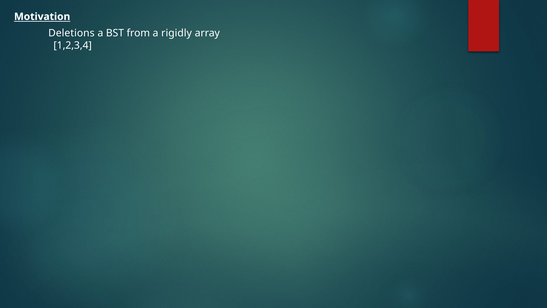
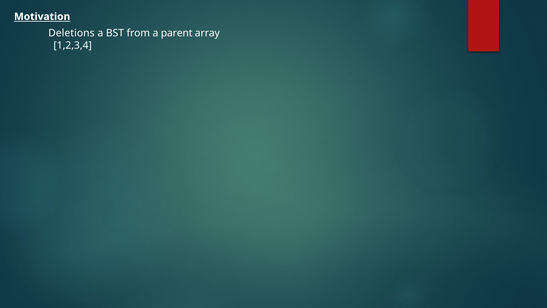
rigidly: rigidly -> parent (177, 33)
